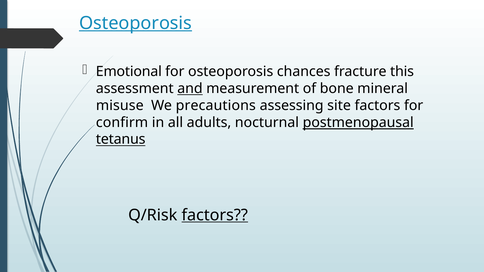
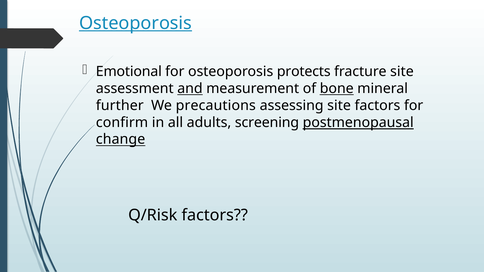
chances: chances -> protects (304, 72)
fracture this: this -> site (402, 72)
bone underline: none -> present (337, 89)
misuse: misuse -> further (120, 106)
nocturnal: nocturnal -> screening (267, 122)
tetanus: tetanus -> change (121, 139)
factors underline: present -> none (215, 215)
